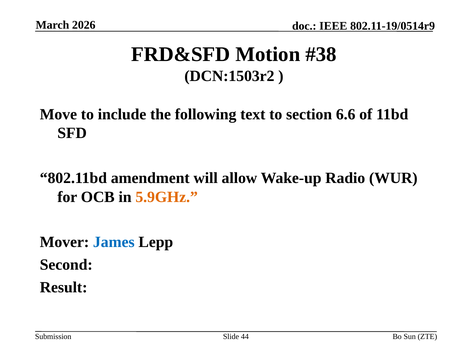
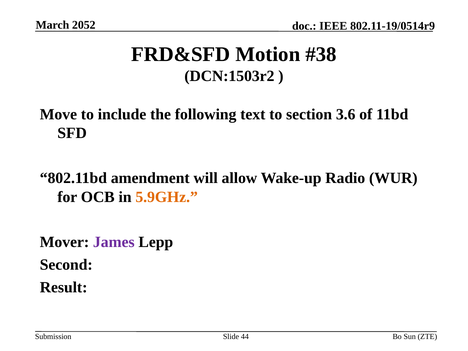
2026: 2026 -> 2052 (84, 25)
6.6: 6.6 -> 3.6 (346, 114)
James colour: blue -> purple (114, 242)
